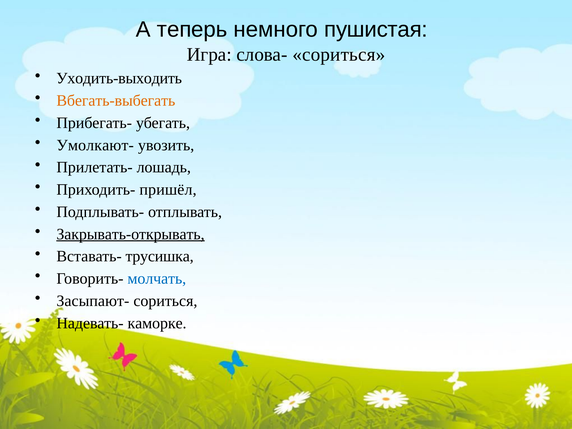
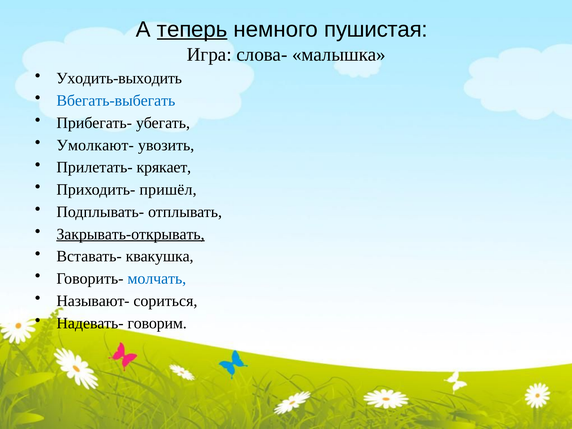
теперь underline: none -> present (192, 30)
слова- сориться: сориться -> малышка (339, 54)
Вбегать-выбегать colour: orange -> blue (116, 101)
лошадь: лошадь -> крякает (164, 167)
трусишка: трусишка -> квакушка (160, 256)
Засыпают-: Засыпают- -> Называют- (93, 301)
каморке: каморке -> говорим (157, 323)
